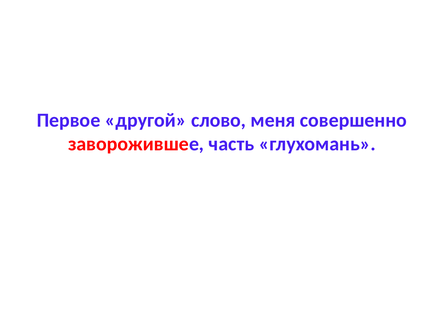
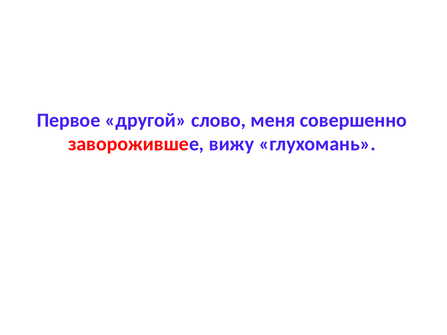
часть: часть -> вижу (231, 144)
